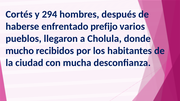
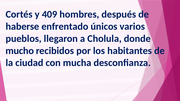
294: 294 -> 409 (50, 14)
prefijo: prefijo -> únicos (104, 26)
